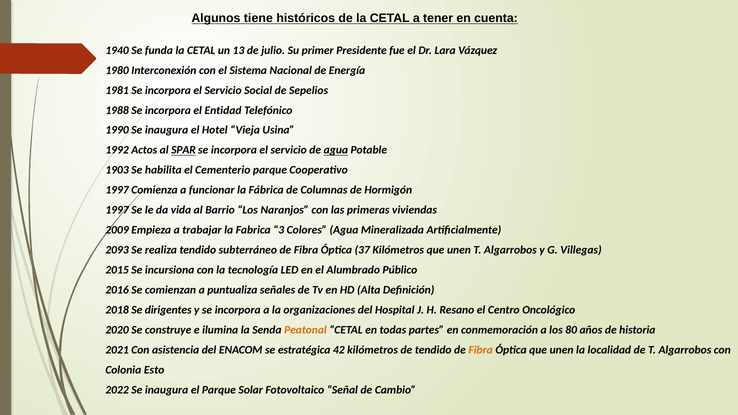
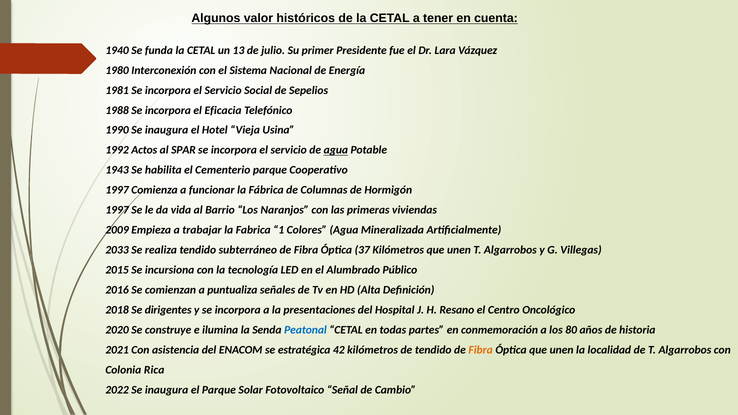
tiene: tiene -> valor (258, 18)
Entidad: Entidad -> Eficacia (223, 110)
SPAR underline: present -> none (183, 150)
1903: 1903 -> 1943 (117, 170)
3: 3 -> 1 (279, 230)
2093: 2093 -> 2033 (117, 250)
organizaciones: organizaciones -> presentaciones (319, 310)
Peatonal colour: orange -> blue (305, 330)
Esto: Esto -> Rica (154, 370)
